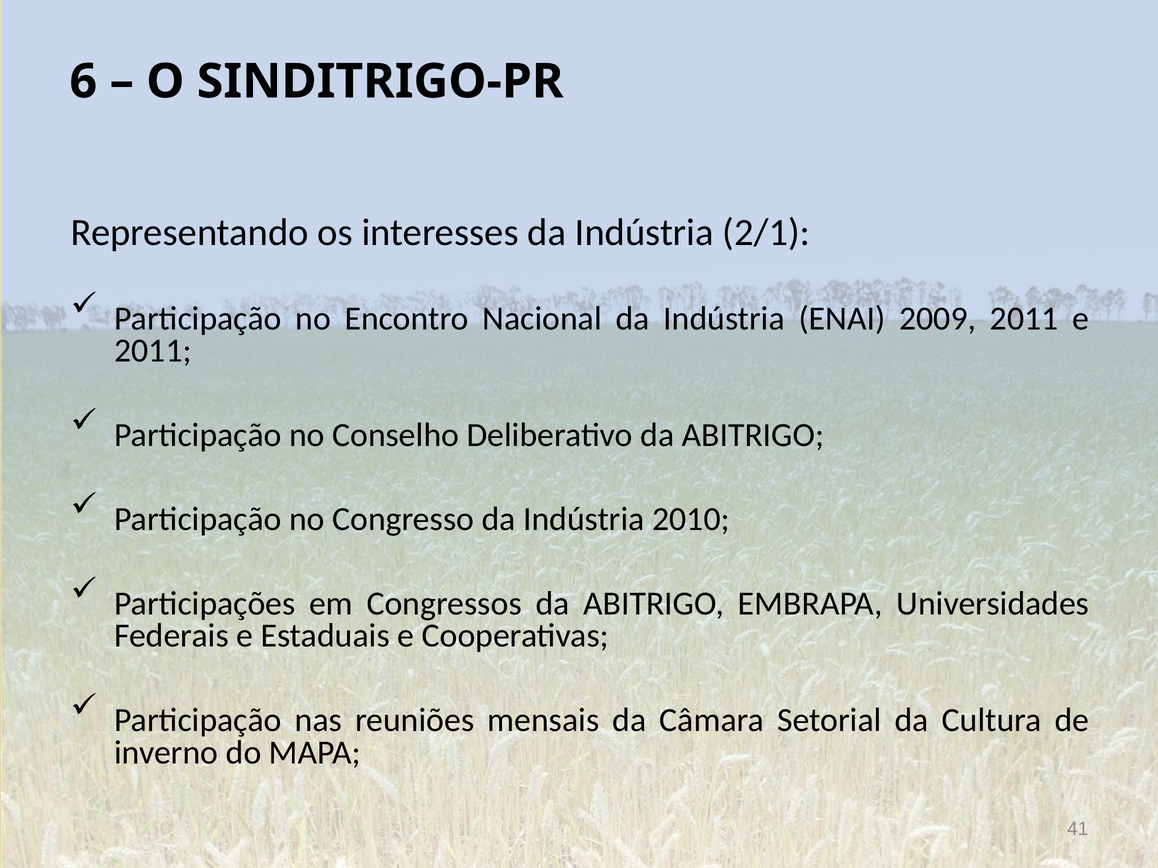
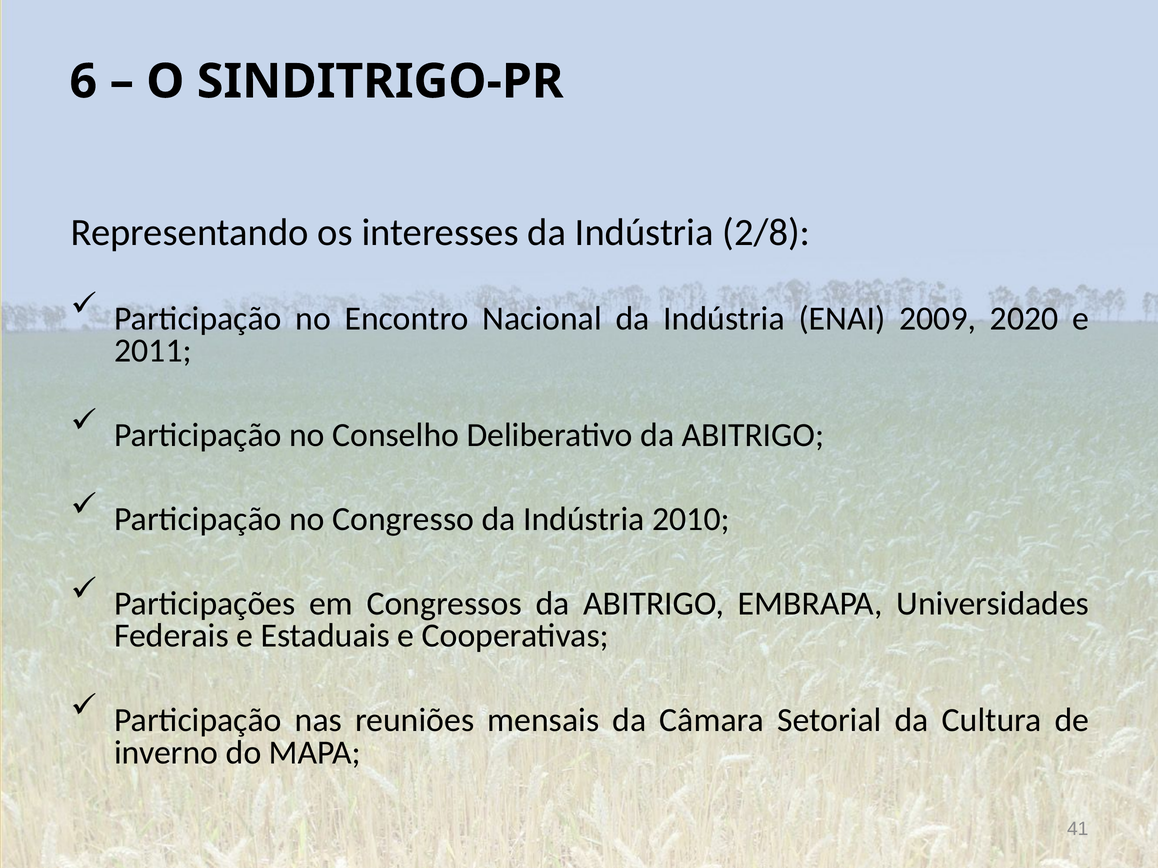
2/1: 2/1 -> 2/8 (766, 233)
2009 2011: 2011 -> 2020 (1024, 319)
